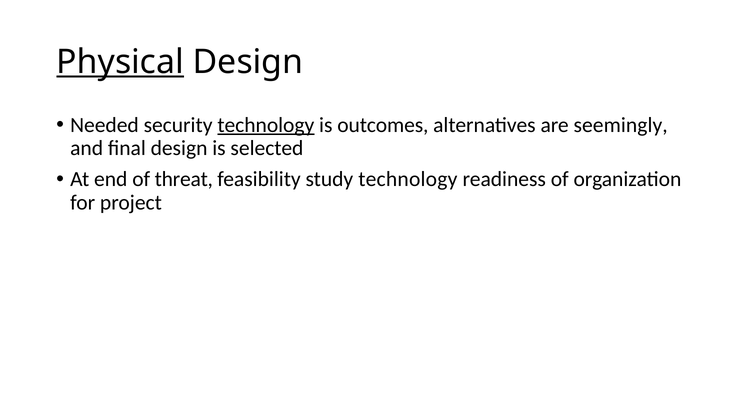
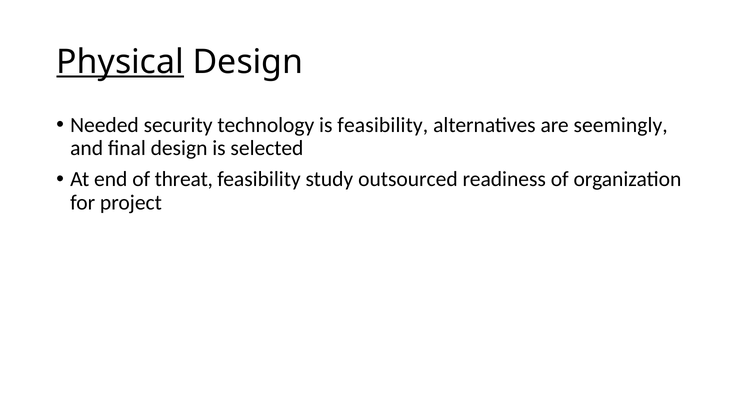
technology underline: present -> none (266, 125)
is outcomes: outcomes -> feasibility (383, 125)
study technology: technology -> outsourced (408, 179)
